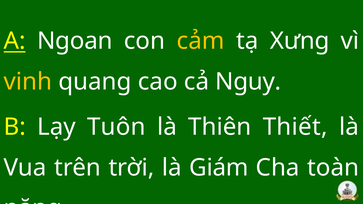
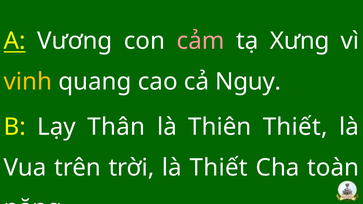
Ngoan: Ngoan -> Vương (75, 41)
cảm colour: yellow -> pink (201, 41)
Tuôn: Tuôn -> Thân (116, 127)
là Giám: Giám -> Thiết (219, 168)
